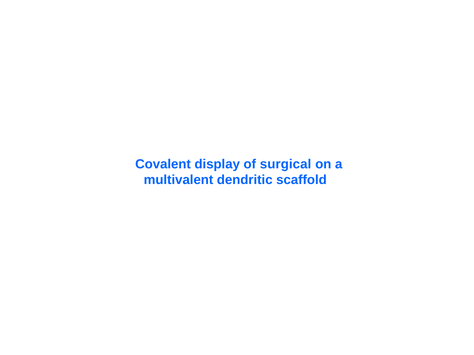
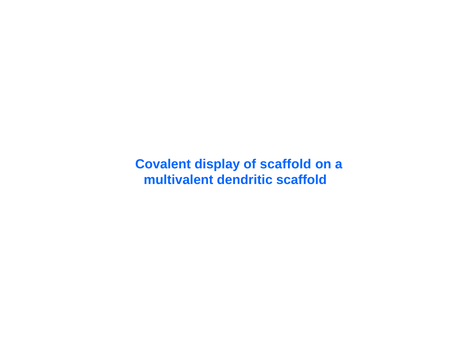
of surgical: surgical -> scaffold (286, 164)
